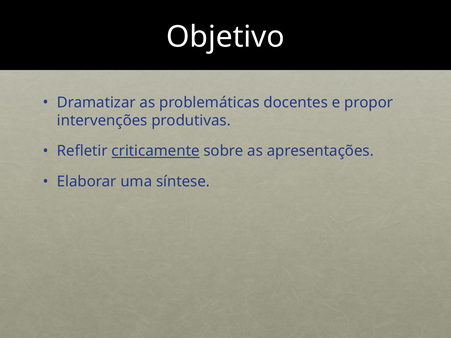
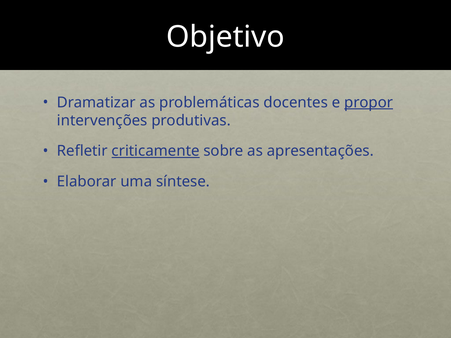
propor underline: none -> present (369, 103)
